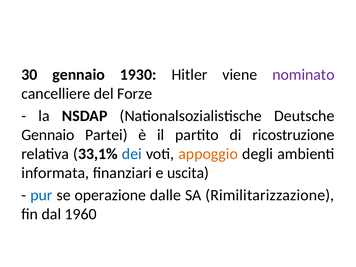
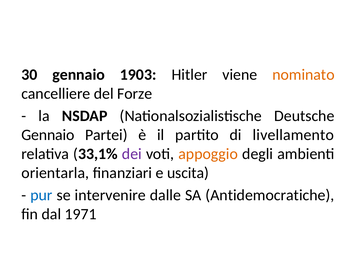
1930: 1930 -> 1903 (138, 75)
nominato colour: purple -> orange (303, 75)
ricostruzione: ricostruzione -> livellamento (293, 135)
dei colour: blue -> purple (132, 154)
informata: informata -> orientarla (55, 173)
operazione: operazione -> intervenire (110, 195)
Rimilitarizzazione: Rimilitarizzazione -> Antidemocratiche (270, 195)
1960: 1960 -> 1971 (81, 214)
